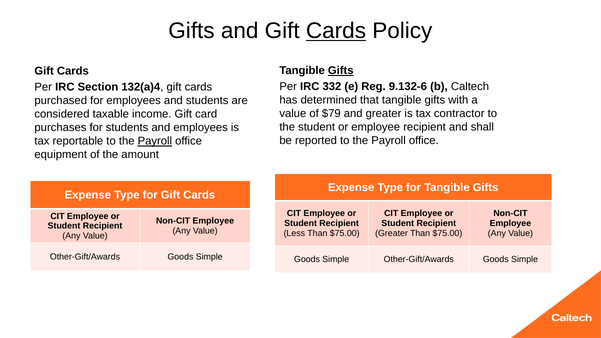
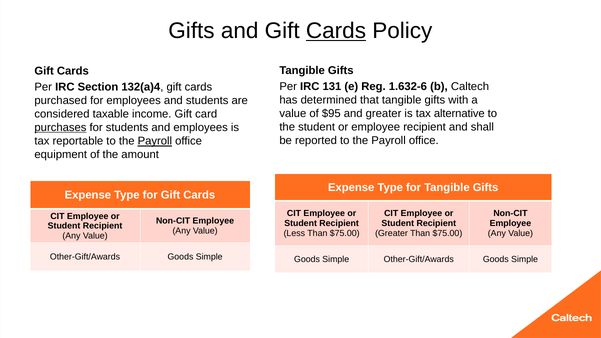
Gifts underline: present -> none (341, 71)
332: 332 -> 131 (332, 86)
9.132-6: 9.132-6 -> 1.632-6 (408, 86)
$79: $79 -> $95 (331, 113)
contractor: contractor -> alternative (459, 113)
purchases underline: none -> present (60, 128)
